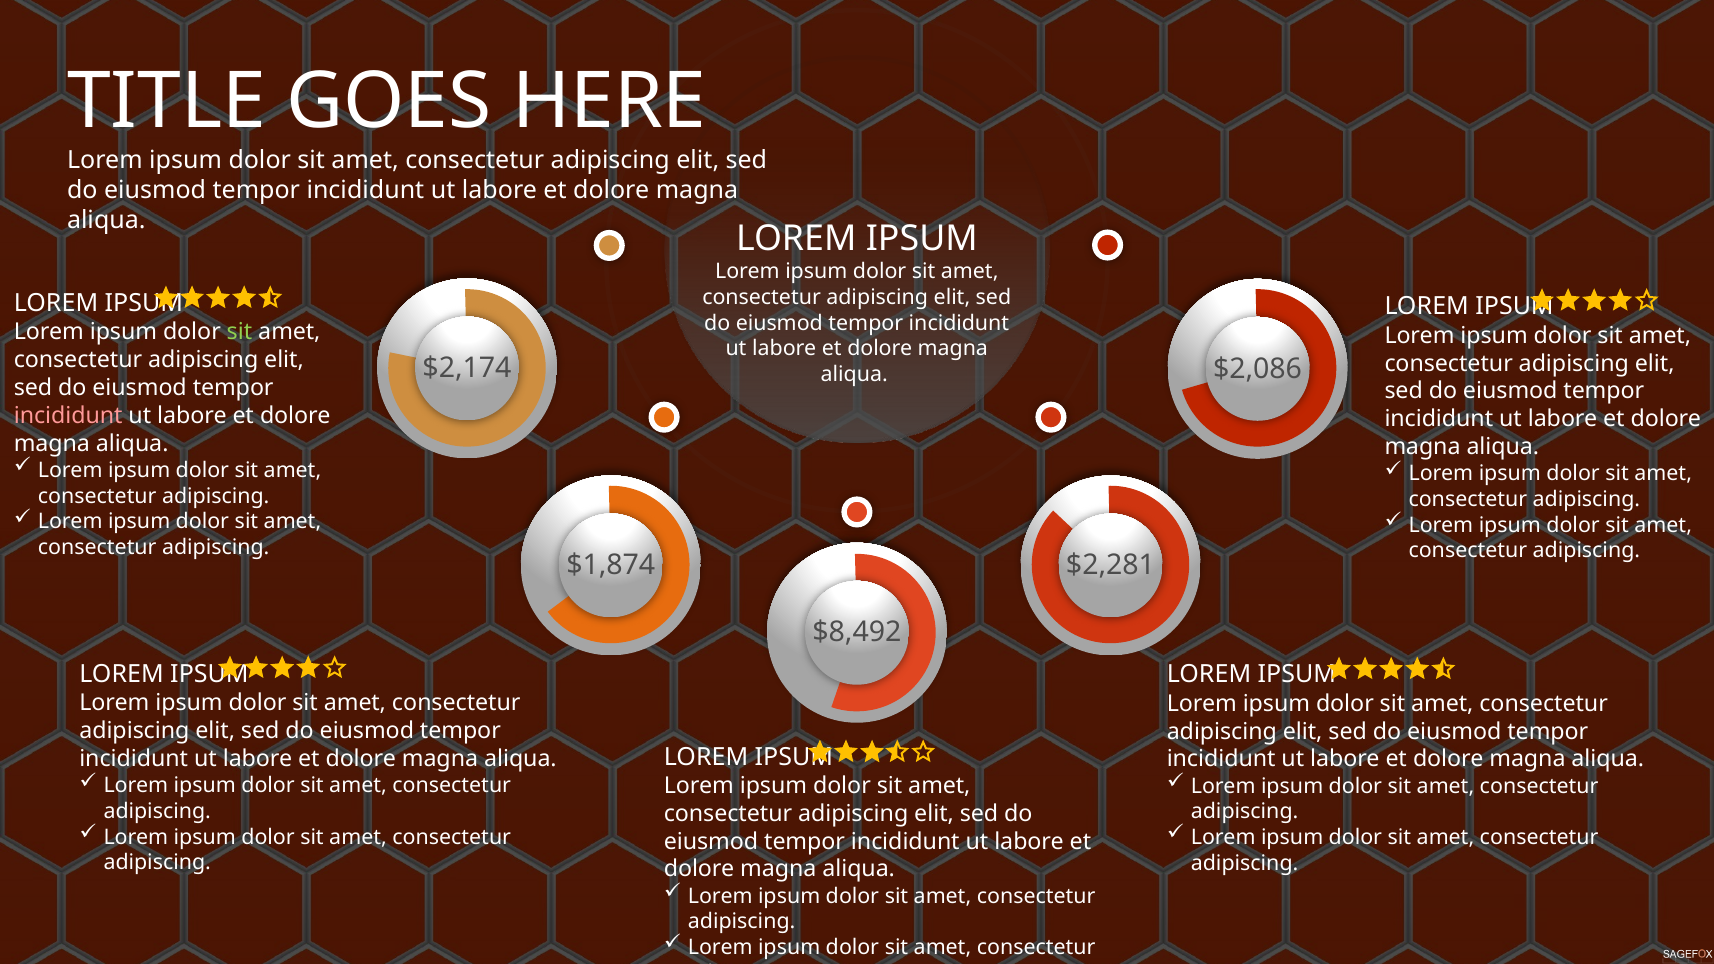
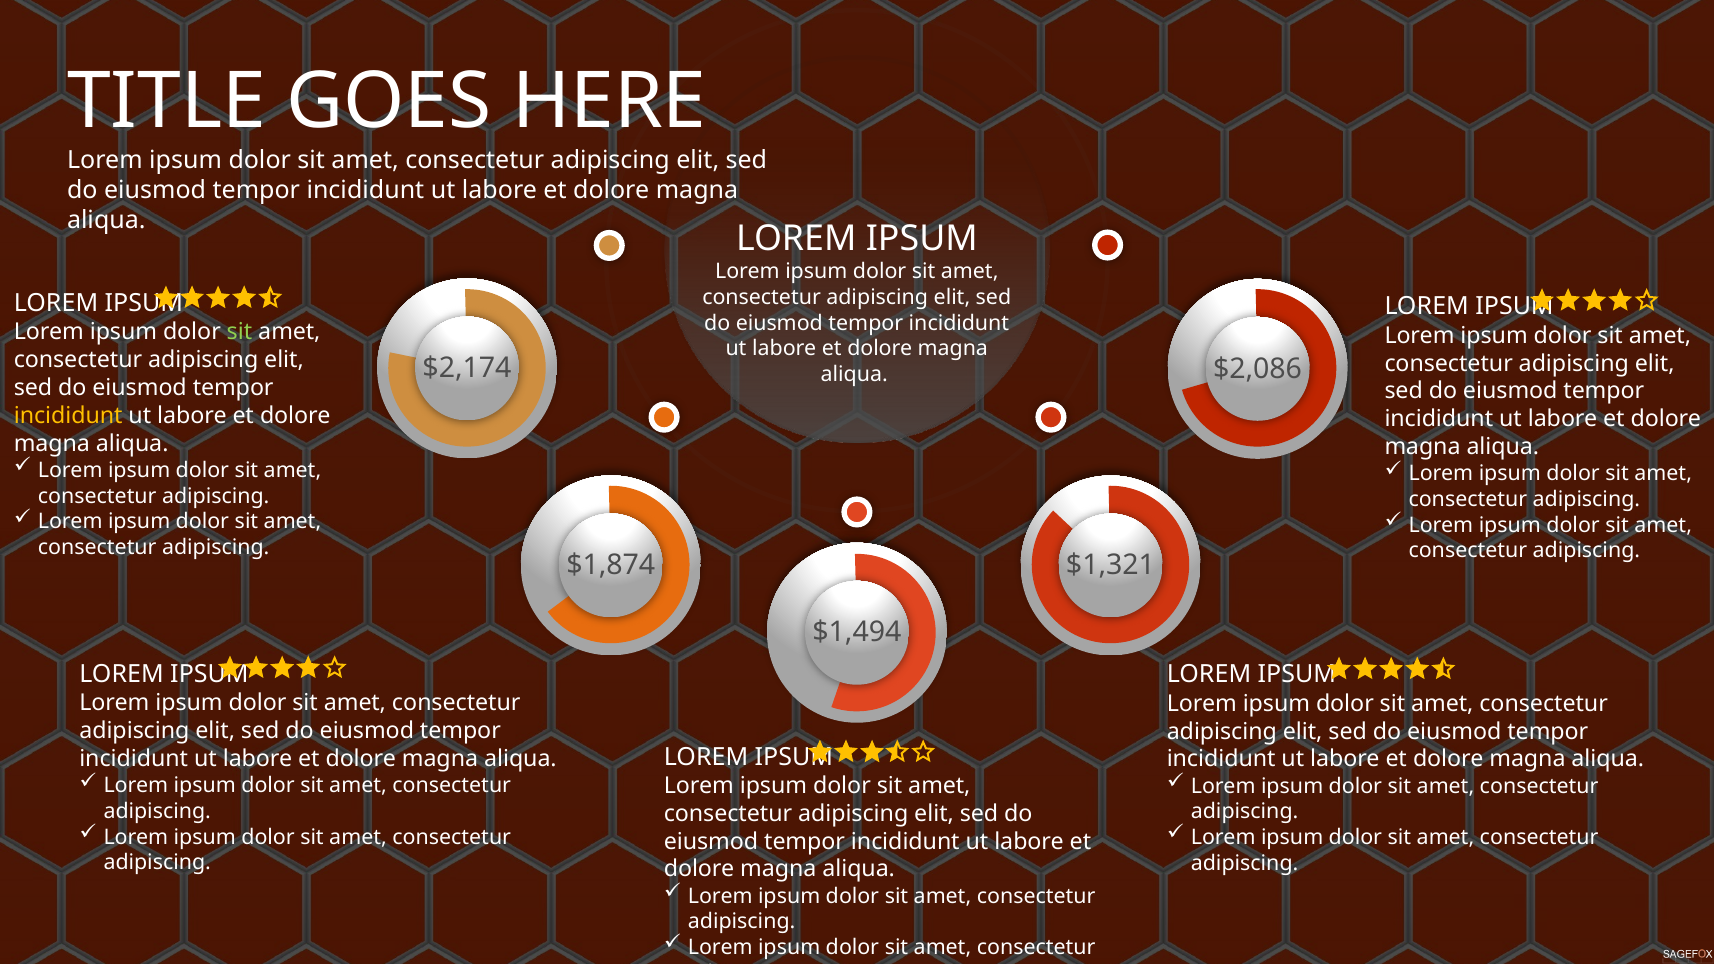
incididunt colour: pink -> yellow (68, 416)
$2,281: $2,281 -> $1,321 (1110, 565)
$8,492: $8,492 -> $1,494 (857, 633)
